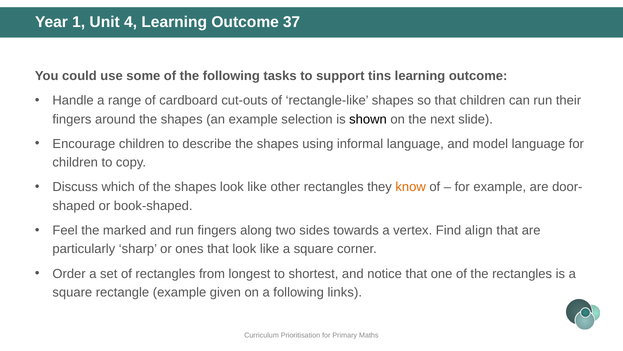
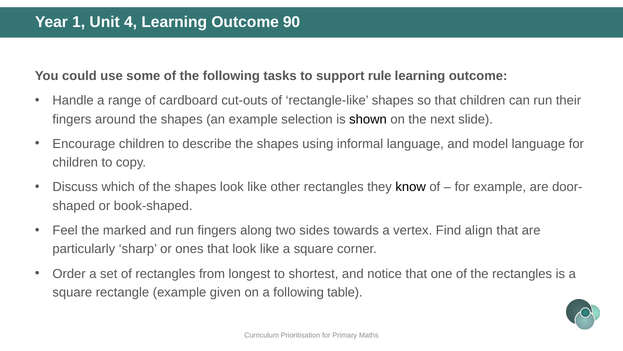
37: 37 -> 90 (291, 22)
tins: tins -> rule (380, 76)
know colour: orange -> black (411, 187)
links: links -> table (345, 292)
